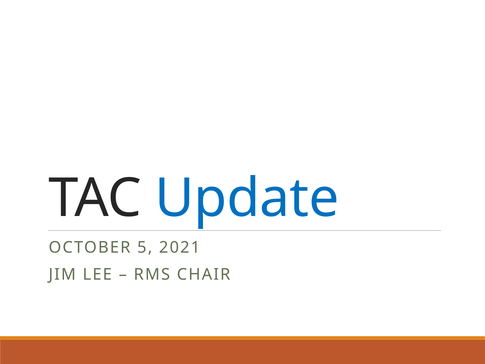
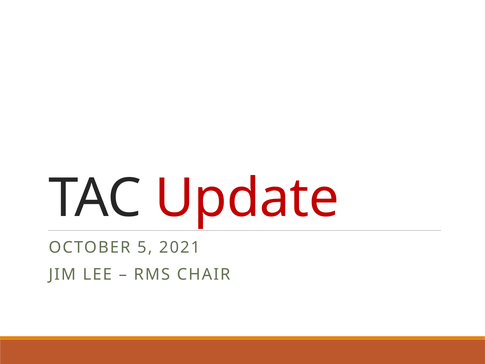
Update colour: blue -> red (247, 198)
